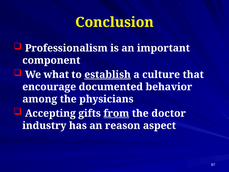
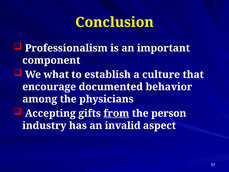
establish underline: present -> none (108, 75)
doctor: doctor -> person (169, 113)
reason: reason -> invalid (123, 125)
